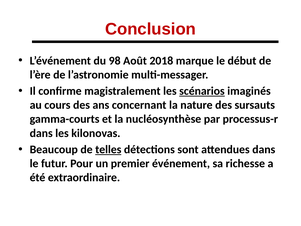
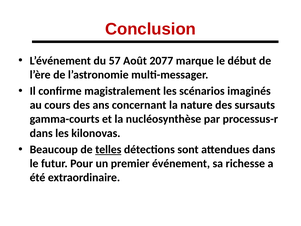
98: 98 -> 57 (115, 61)
2018: 2018 -> 2077 (161, 61)
scénarios underline: present -> none (202, 91)
